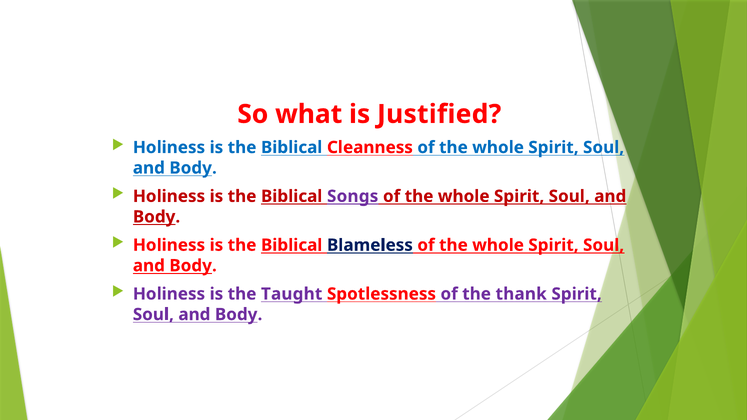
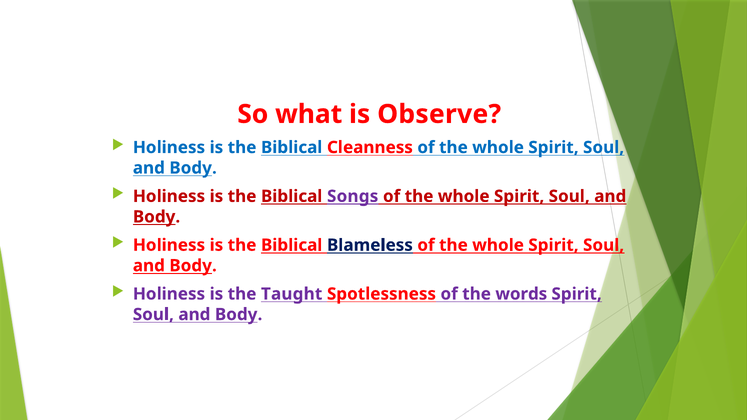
Justified: Justified -> Observe (439, 114)
thank: thank -> words (521, 294)
